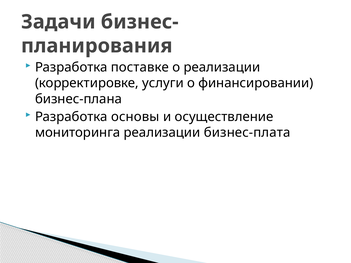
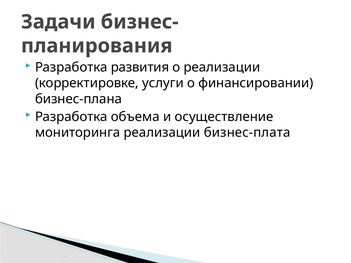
поставке: поставке -> развития (140, 67)
основы: основы -> объема (135, 117)
